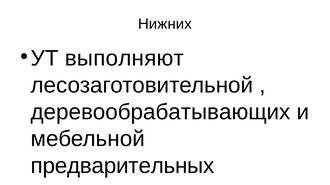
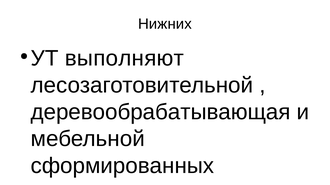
деревообрабатывающих: деревообрабатывающих -> деревообрабатывающая (161, 112)
предварительных: предварительных -> сформированных (122, 166)
